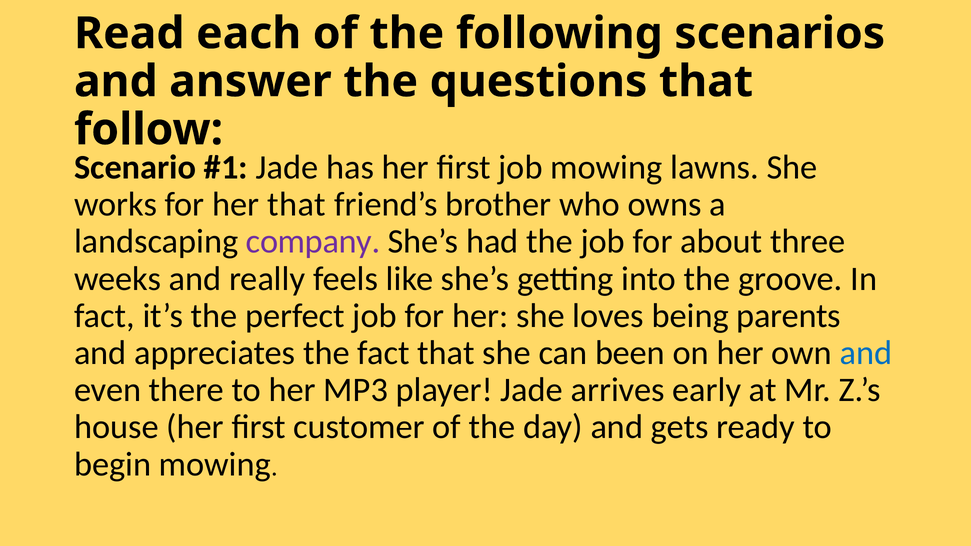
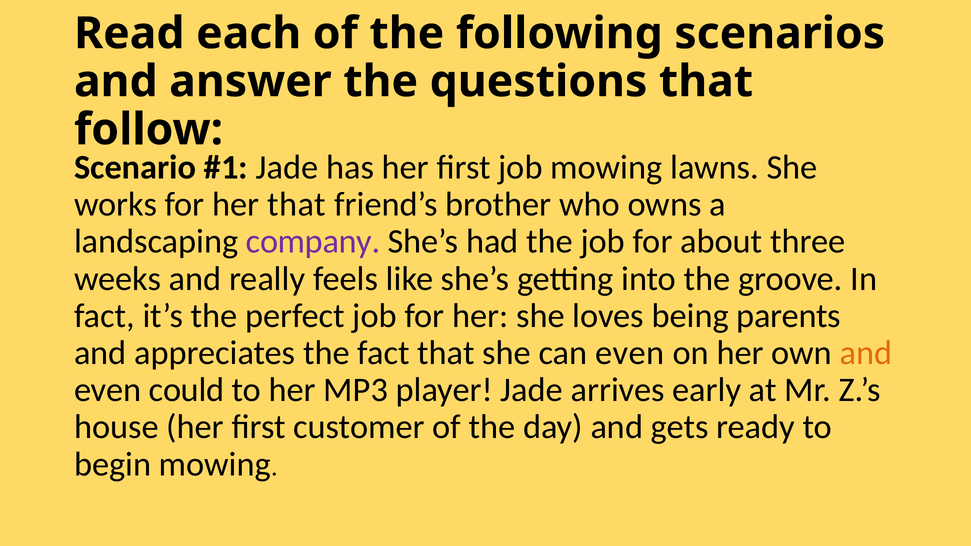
can been: been -> even (630, 353)
and colour: blue -> orange (866, 353)
there: there -> could (187, 390)
